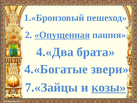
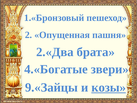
Опущенная underline: present -> none (62, 35)
4.«Два: 4.«Два -> 2.«Два (55, 52)
7.«Зайцы: 7.«Зайцы -> 9.«Зайцы (51, 87)
